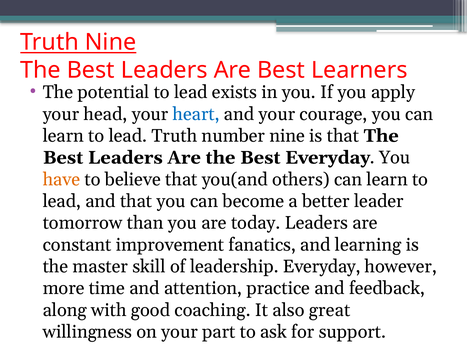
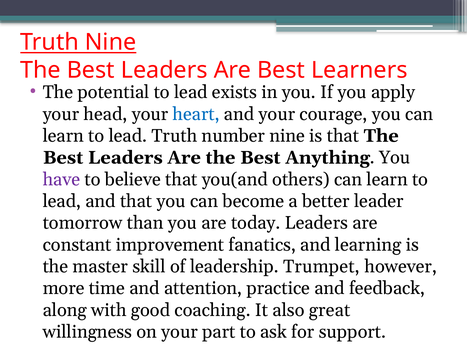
Best Everyday: Everyday -> Anything (328, 158)
have colour: orange -> purple (61, 180)
leadership Everyday: Everyday -> Trumpet (321, 267)
